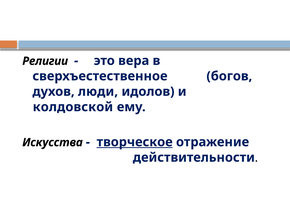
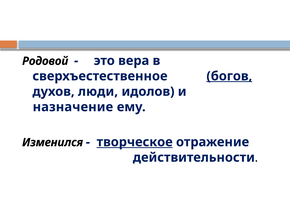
Религии: Религии -> Родовой (45, 61)
богов underline: none -> present (229, 76)
колдовской: колдовской -> назначение (73, 107)
Искусства: Искусства -> Изменился (53, 143)
